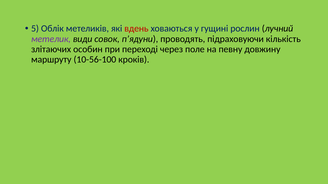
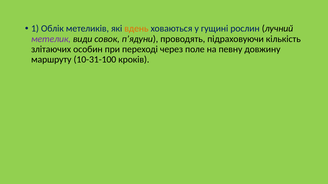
5: 5 -> 1 (35, 29)
вдень colour: red -> orange (136, 29)
10-56-100: 10-56-100 -> 10-31-100 (95, 60)
